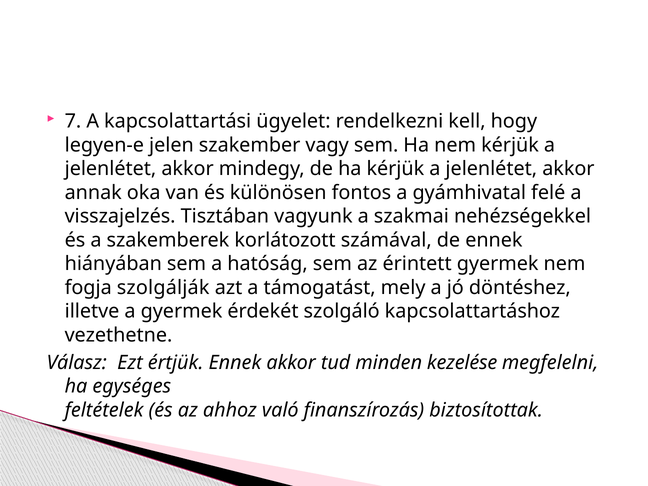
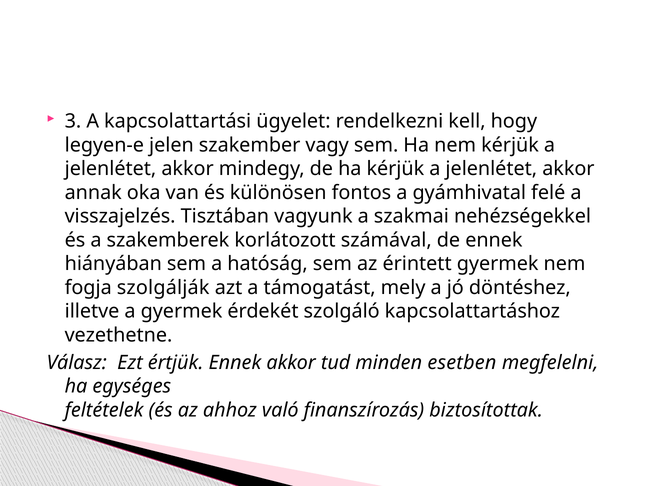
7: 7 -> 3 (73, 121)
kezelése: kezelése -> esetben (462, 363)
